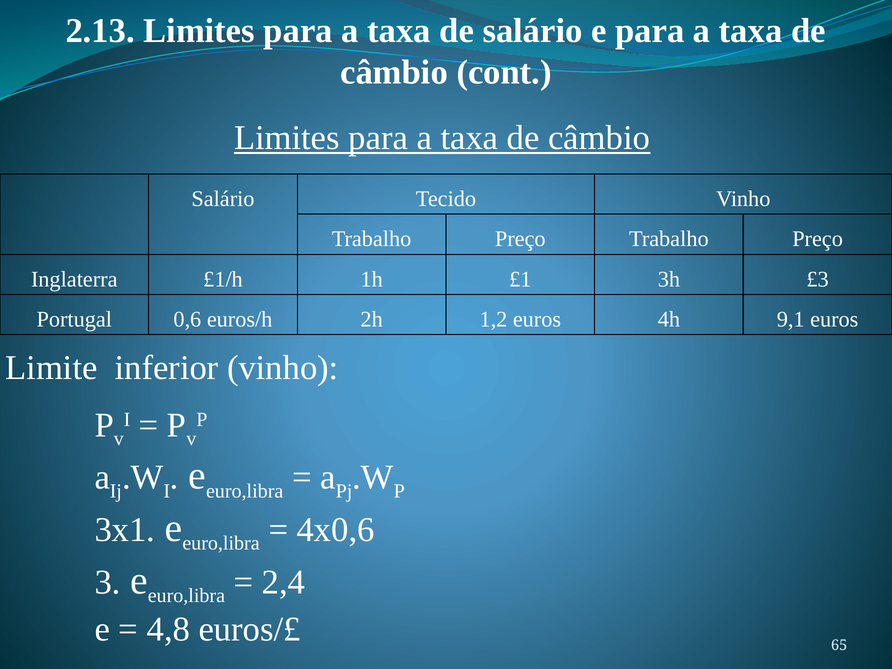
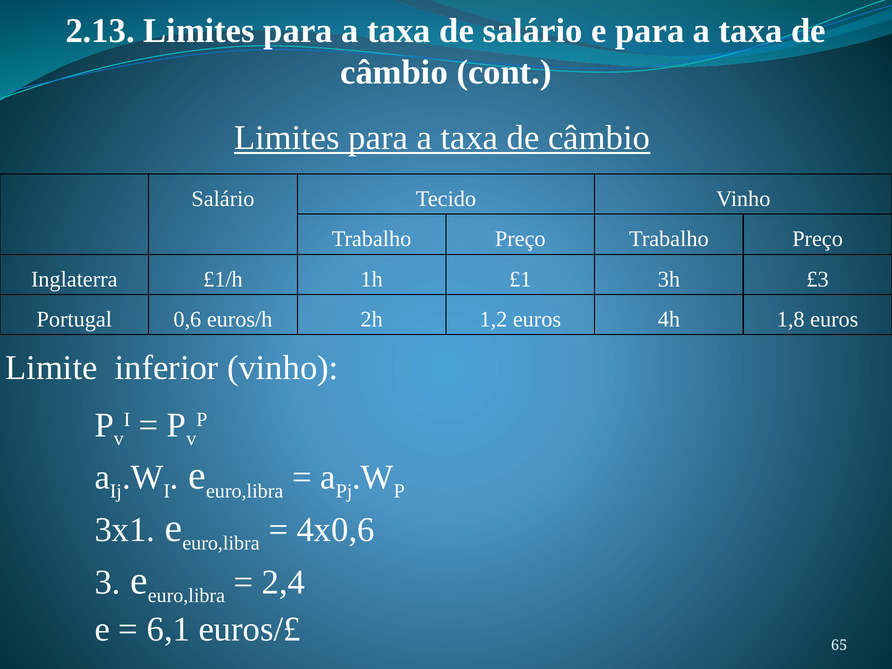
9,1: 9,1 -> 1,8 (791, 319)
4,8: 4,8 -> 6,1 (168, 630)
